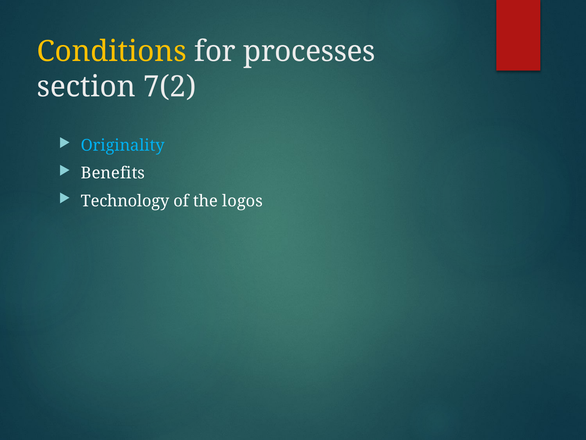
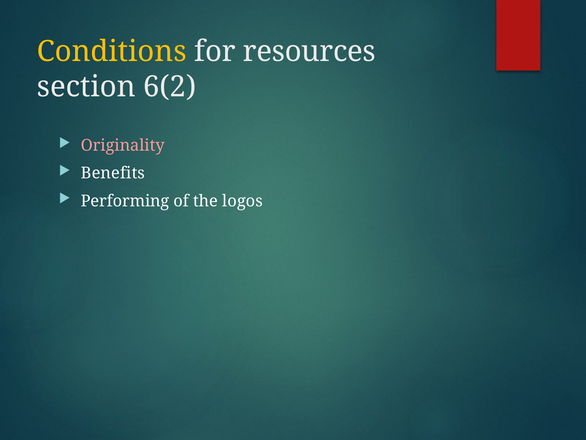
processes: processes -> resources (309, 52)
7(2: 7(2 -> 6(2 (170, 87)
Originality colour: light blue -> pink (123, 145)
Technology: Technology -> Performing (125, 201)
